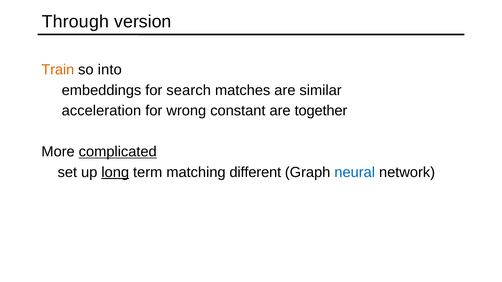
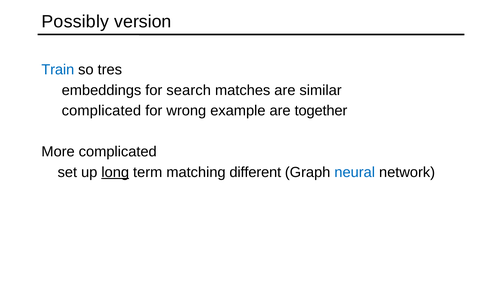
Through: Through -> Possibly (75, 22)
Train colour: orange -> blue (58, 70)
into: into -> tres (110, 70)
acceleration: acceleration -> complicated (101, 111)
constant: constant -> example (238, 111)
complicated underline: present -> none (118, 152)
